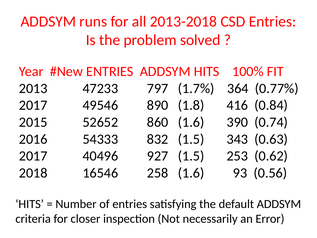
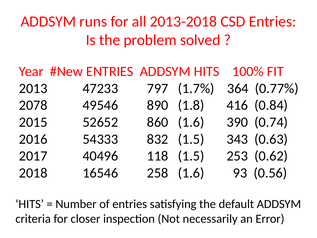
2017: 2017 -> 2078 (33, 105)
927: 927 -> 118 (158, 156)
